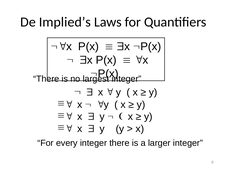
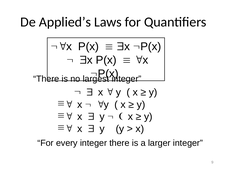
Implied’s: Implied’s -> Applied’s (65, 22)
